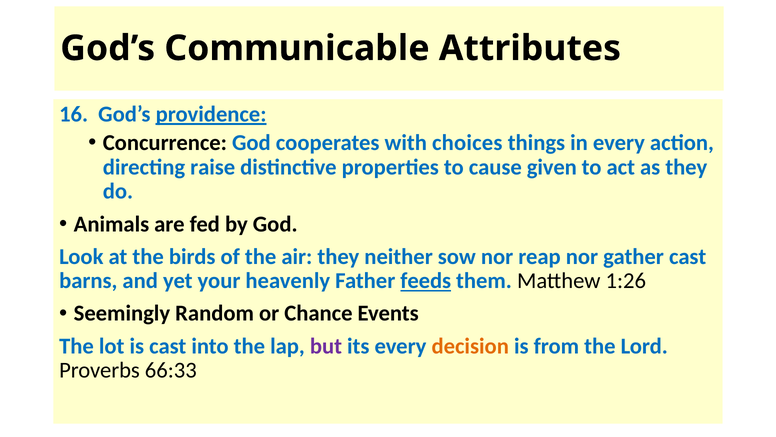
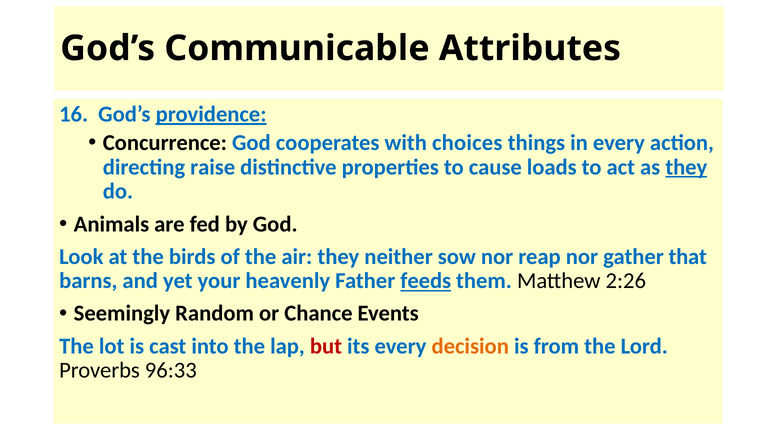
given: given -> loads (552, 167)
they underline: none -> present (686, 167)
gather cast: cast -> that (688, 256)
1:26: 1:26 -> 2:26 (626, 281)
but colour: purple -> red (326, 346)
66:33: 66:33 -> 96:33 (171, 370)
